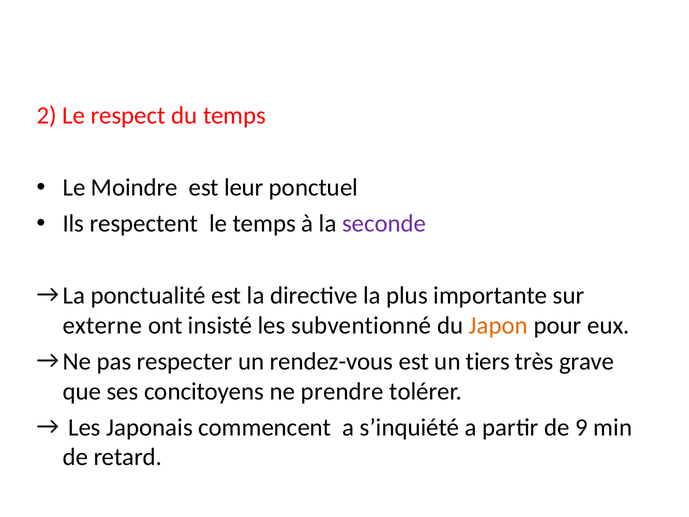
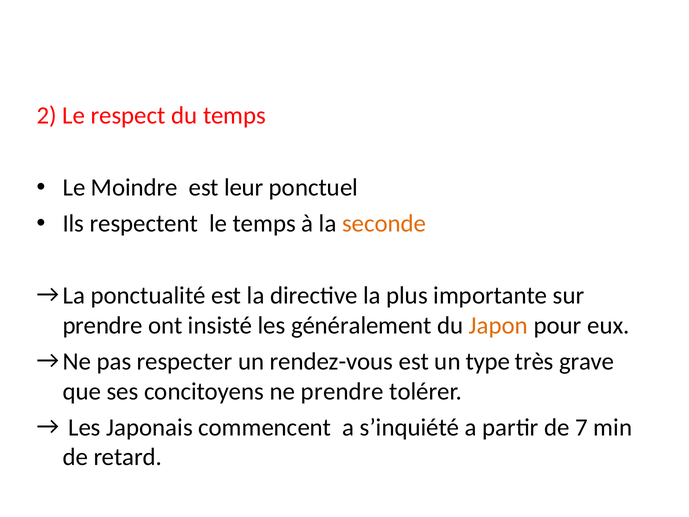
seconde colour: purple -> orange (384, 224)
externe: externe -> prendre (103, 325)
subventionné: subventionné -> généralement (361, 325)
tiers: tiers -> type (488, 361)
9: 9 -> 7 (582, 427)
